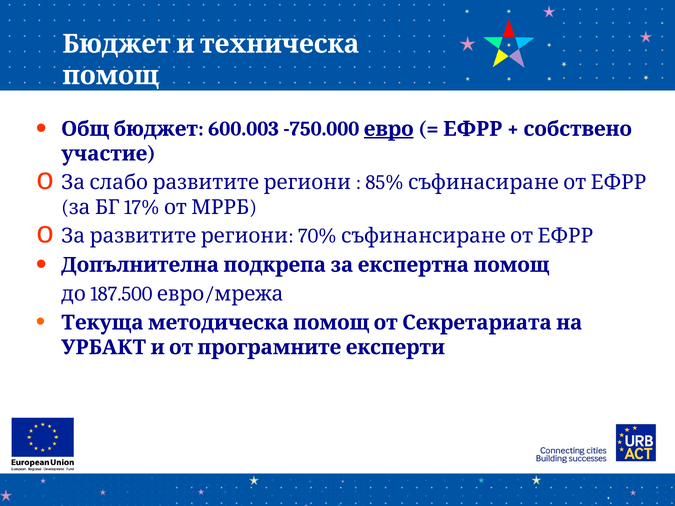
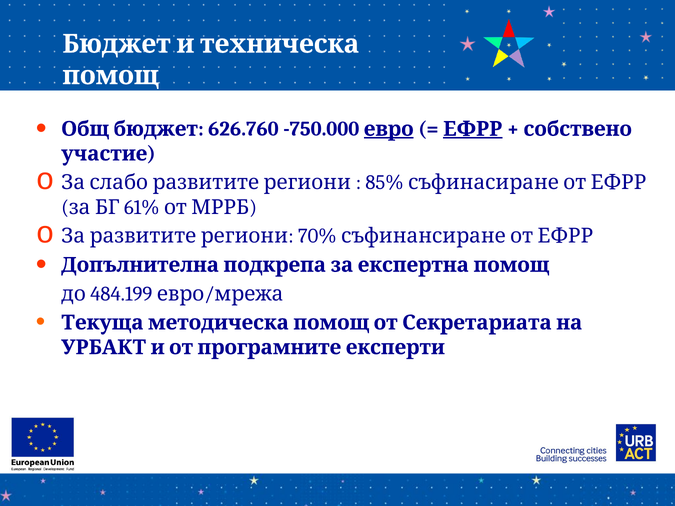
600.003: 600.003 -> 626.760 (243, 129)
ЕФРР underline: none -> present (473, 129)
17%: 17% -> 61% (142, 207)
187.500: 187.500 -> 484.199 (121, 294)
